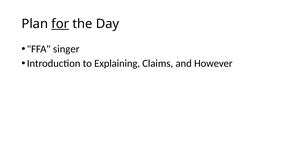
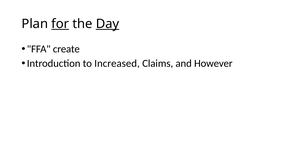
Day underline: none -> present (107, 24)
singer: singer -> create (66, 49)
Explaining: Explaining -> Increased (117, 64)
